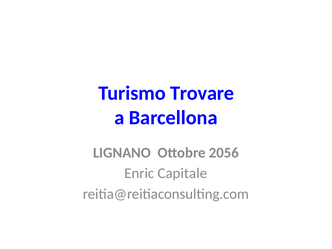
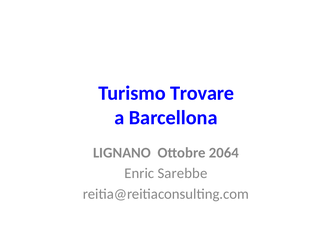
2056: 2056 -> 2064 (224, 153)
Capitale: Capitale -> Sarebbe (182, 173)
